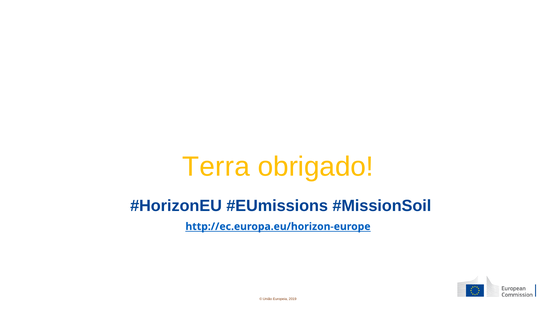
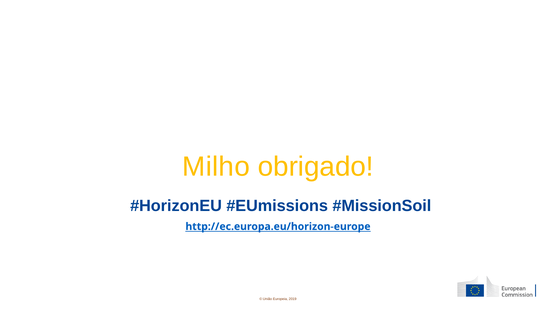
Terra: Terra -> Milho (216, 167)
